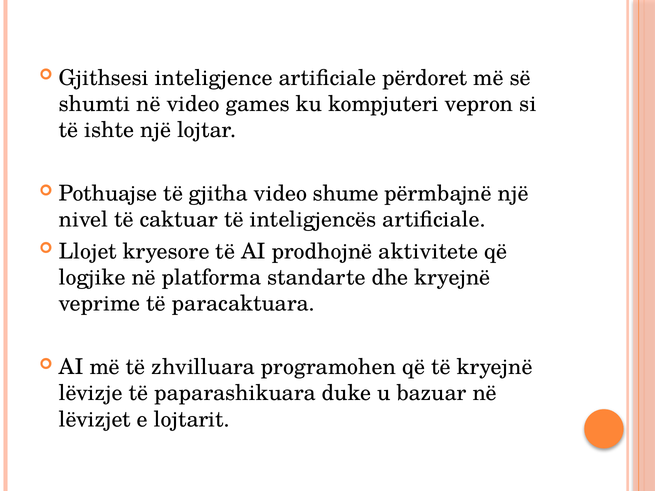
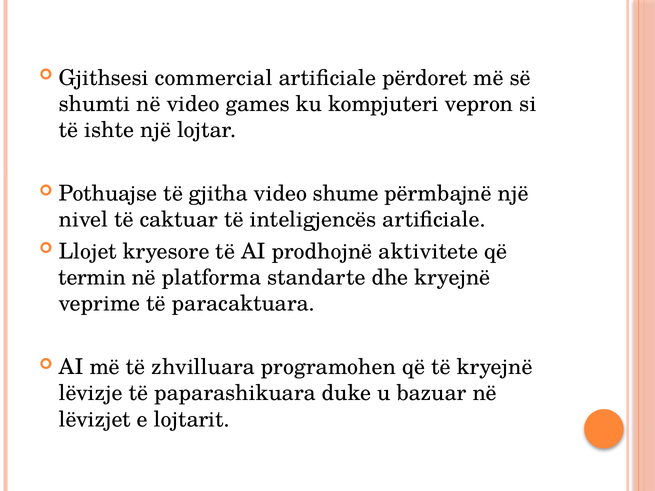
inteligjence: inteligjence -> commercial (214, 78)
logjike: logjike -> termin (92, 278)
